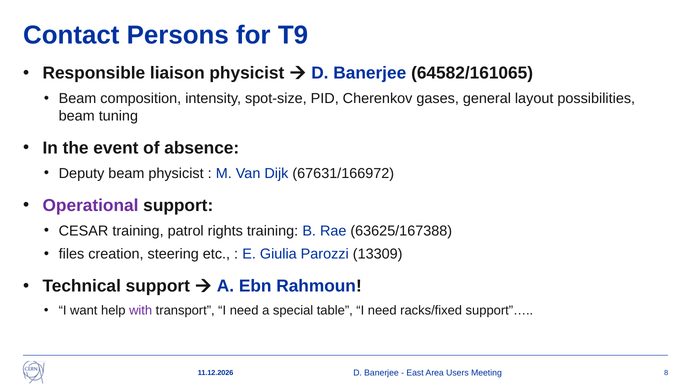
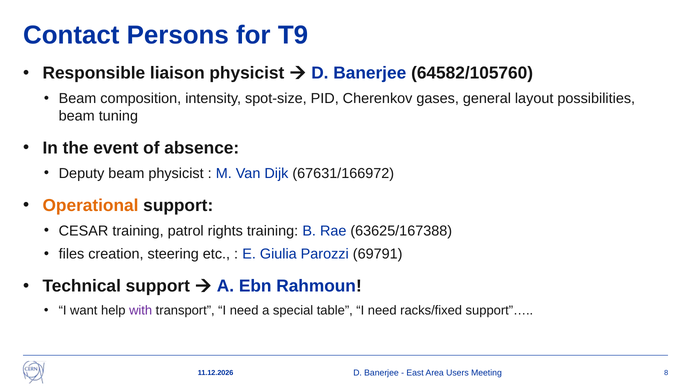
64582/161065: 64582/161065 -> 64582/105760 (472, 73)
Operational colour: purple -> orange (91, 205)
13309: 13309 -> 69791 (378, 254)
